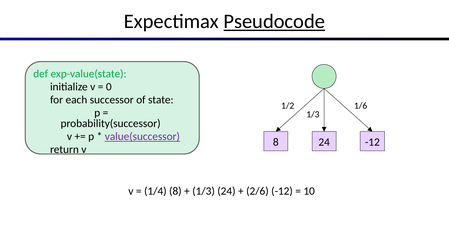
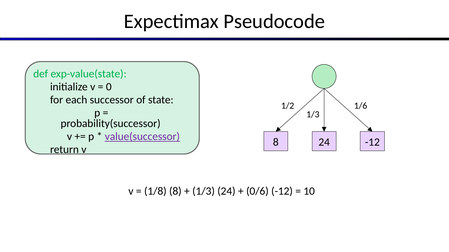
Pseudocode underline: present -> none (274, 22)
1/4: 1/4 -> 1/8 (155, 192)
2/6: 2/6 -> 0/6 (257, 192)
